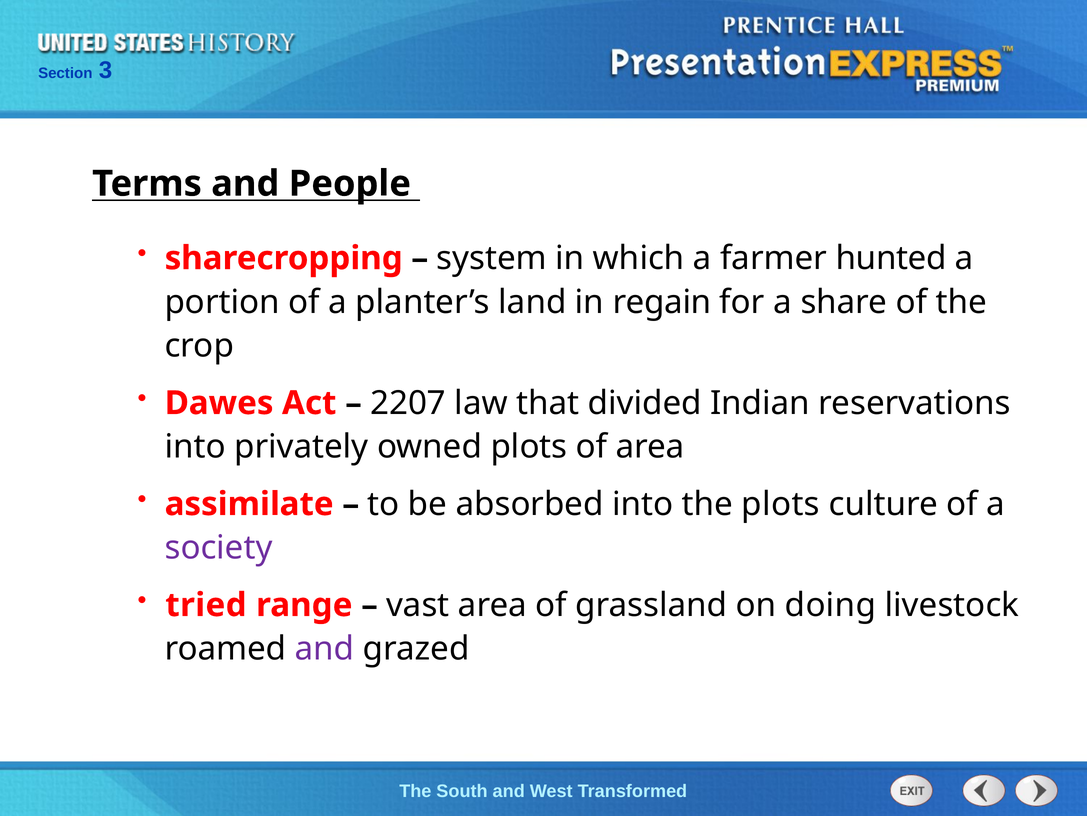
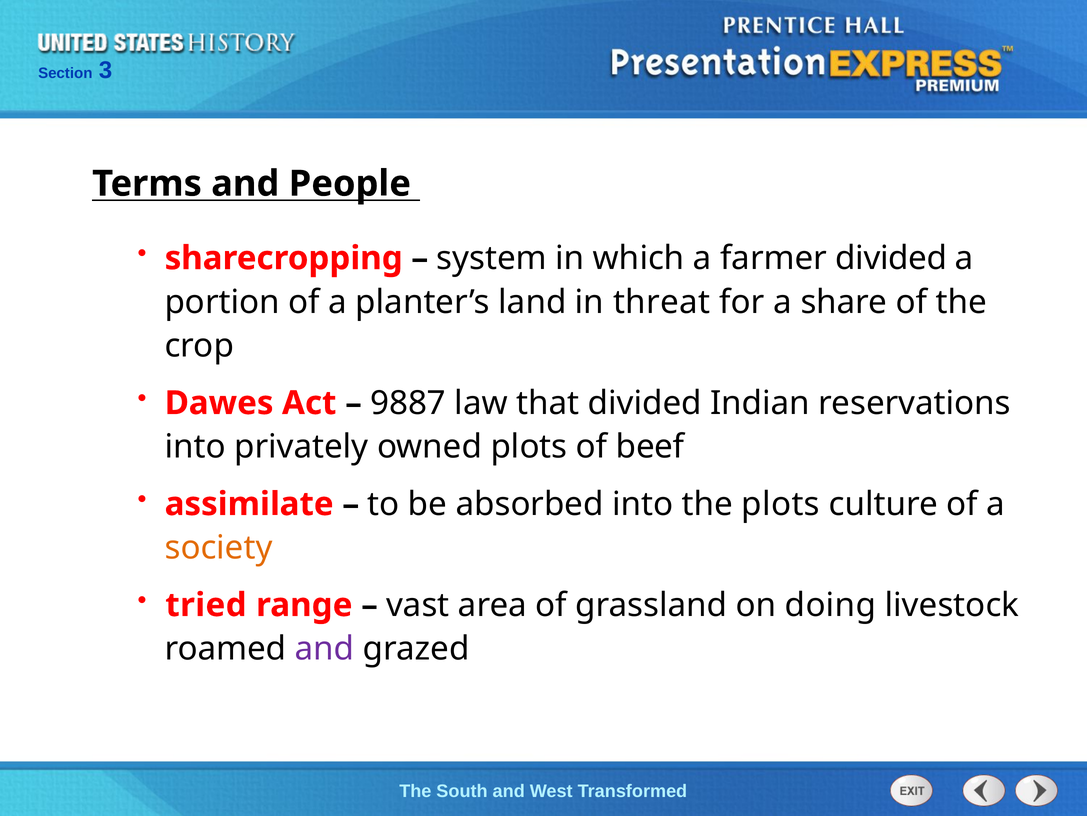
farmer hunted: hunted -> divided (891, 258)
regain: regain -> threat (662, 302)
2207: 2207 -> 9887 (408, 403)
of area: area -> beef (650, 447)
society colour: purple -> orange (219, 547)
